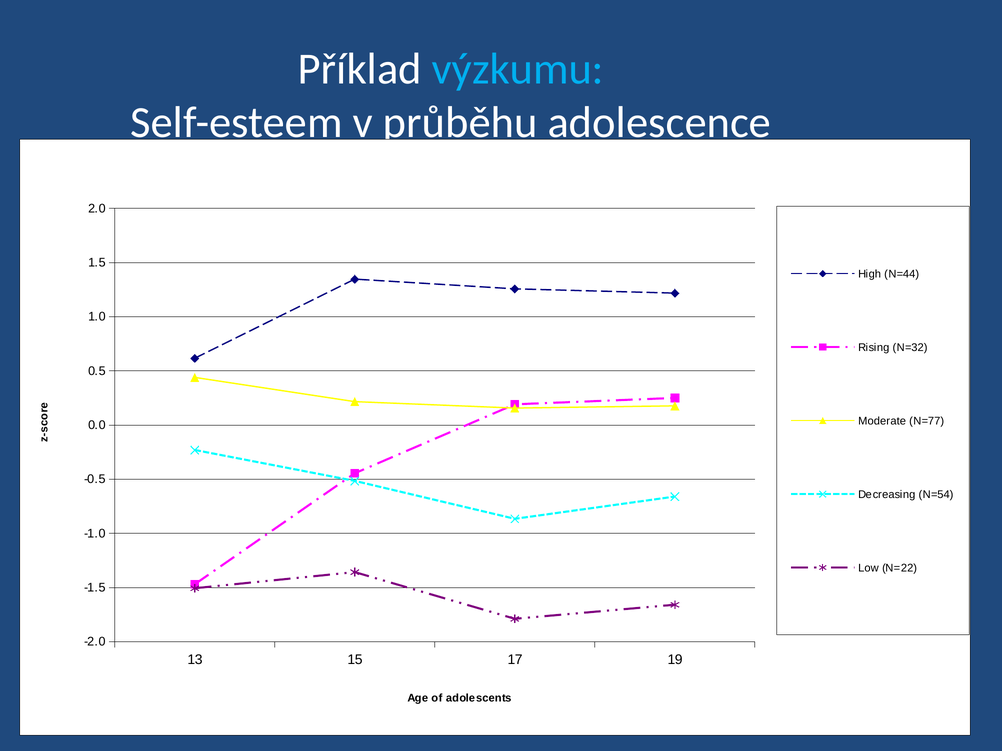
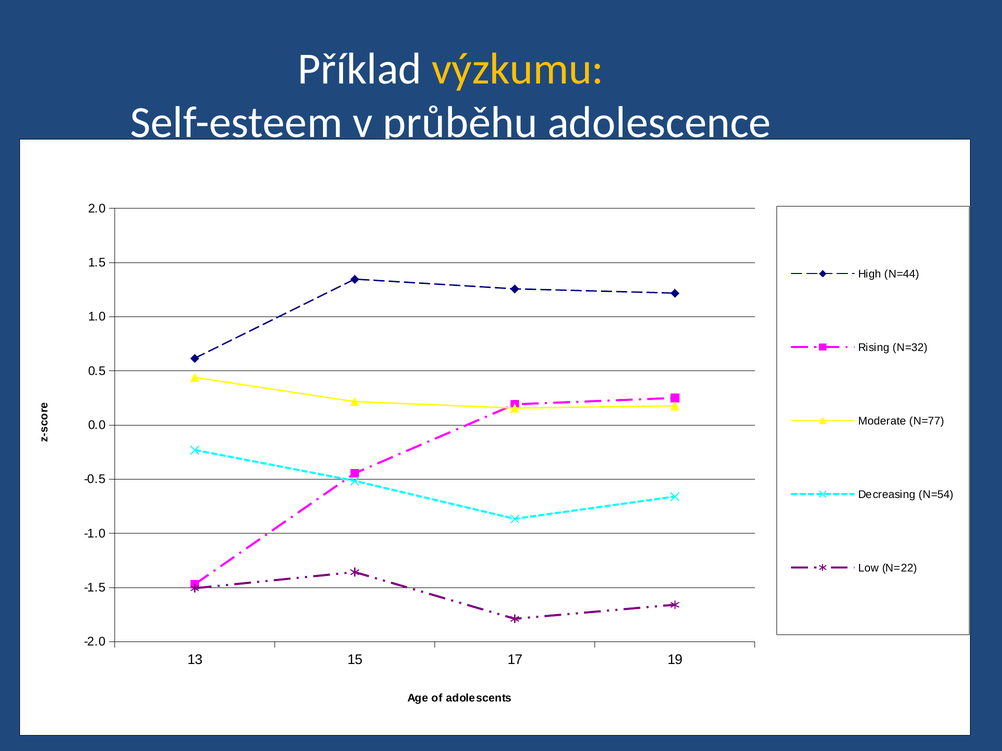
výzkumu colour: light blue -> yellow (518, 69)
